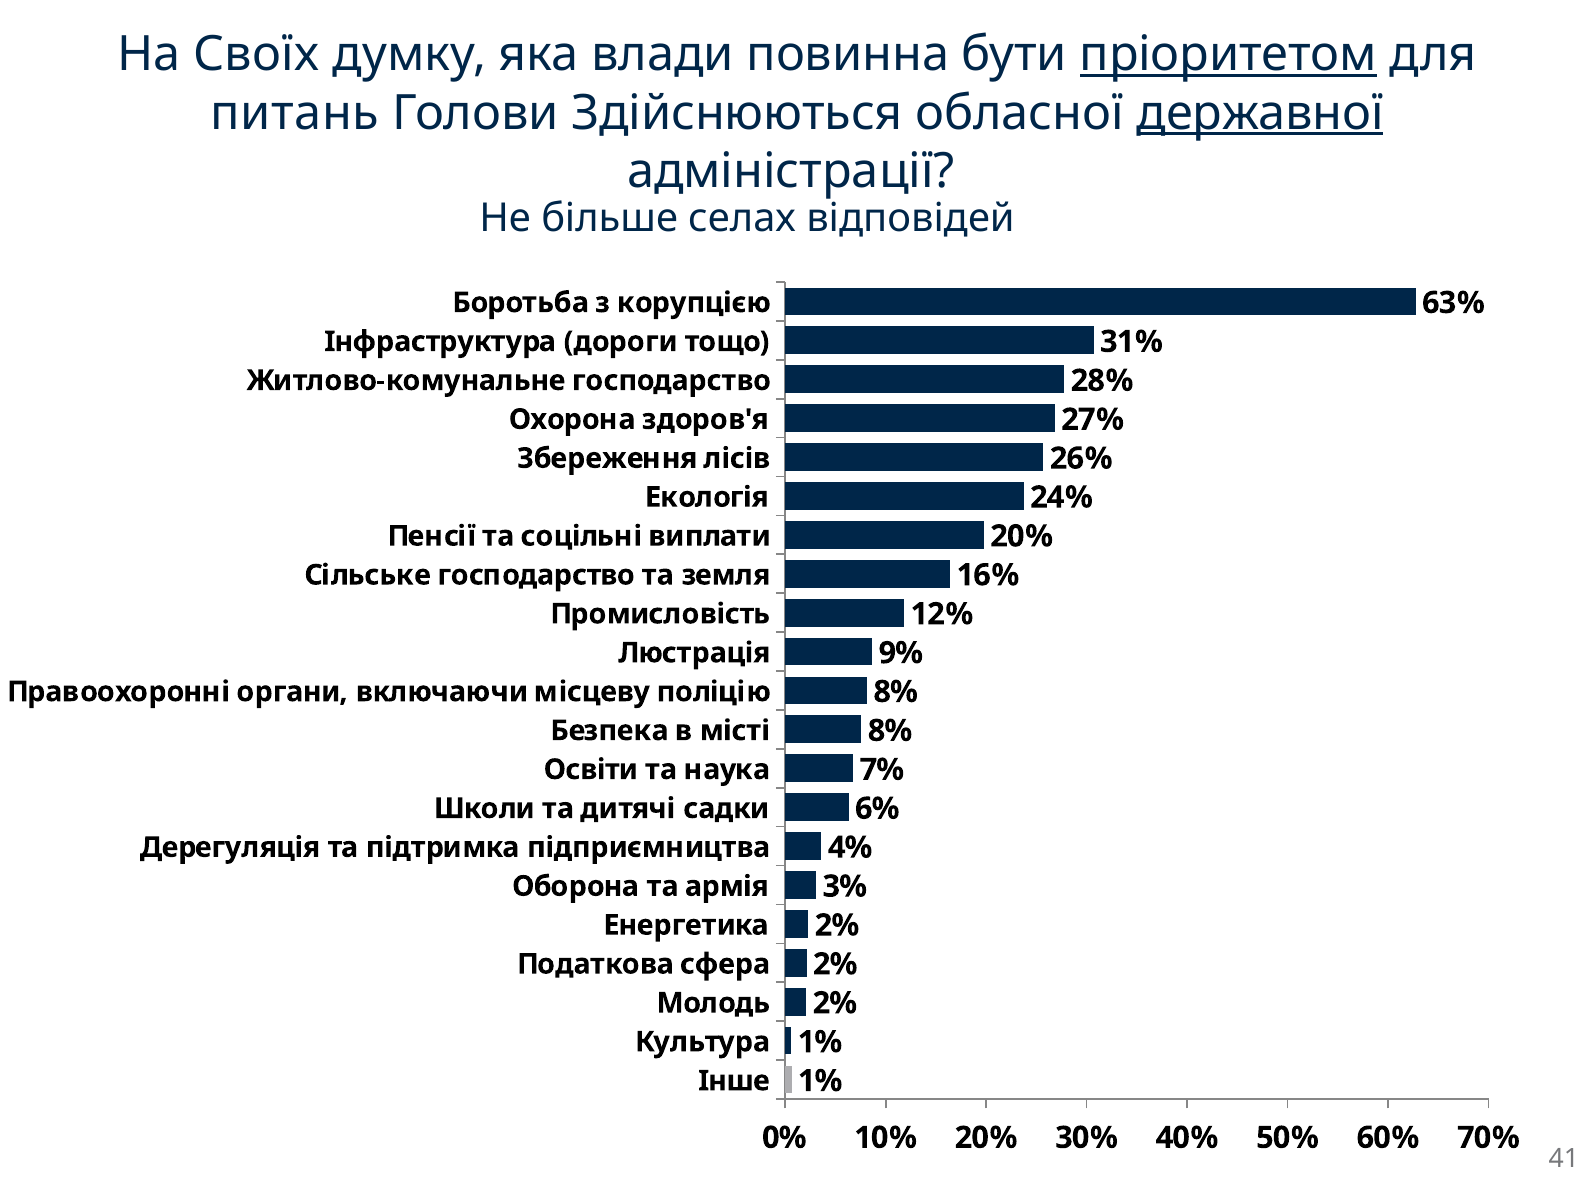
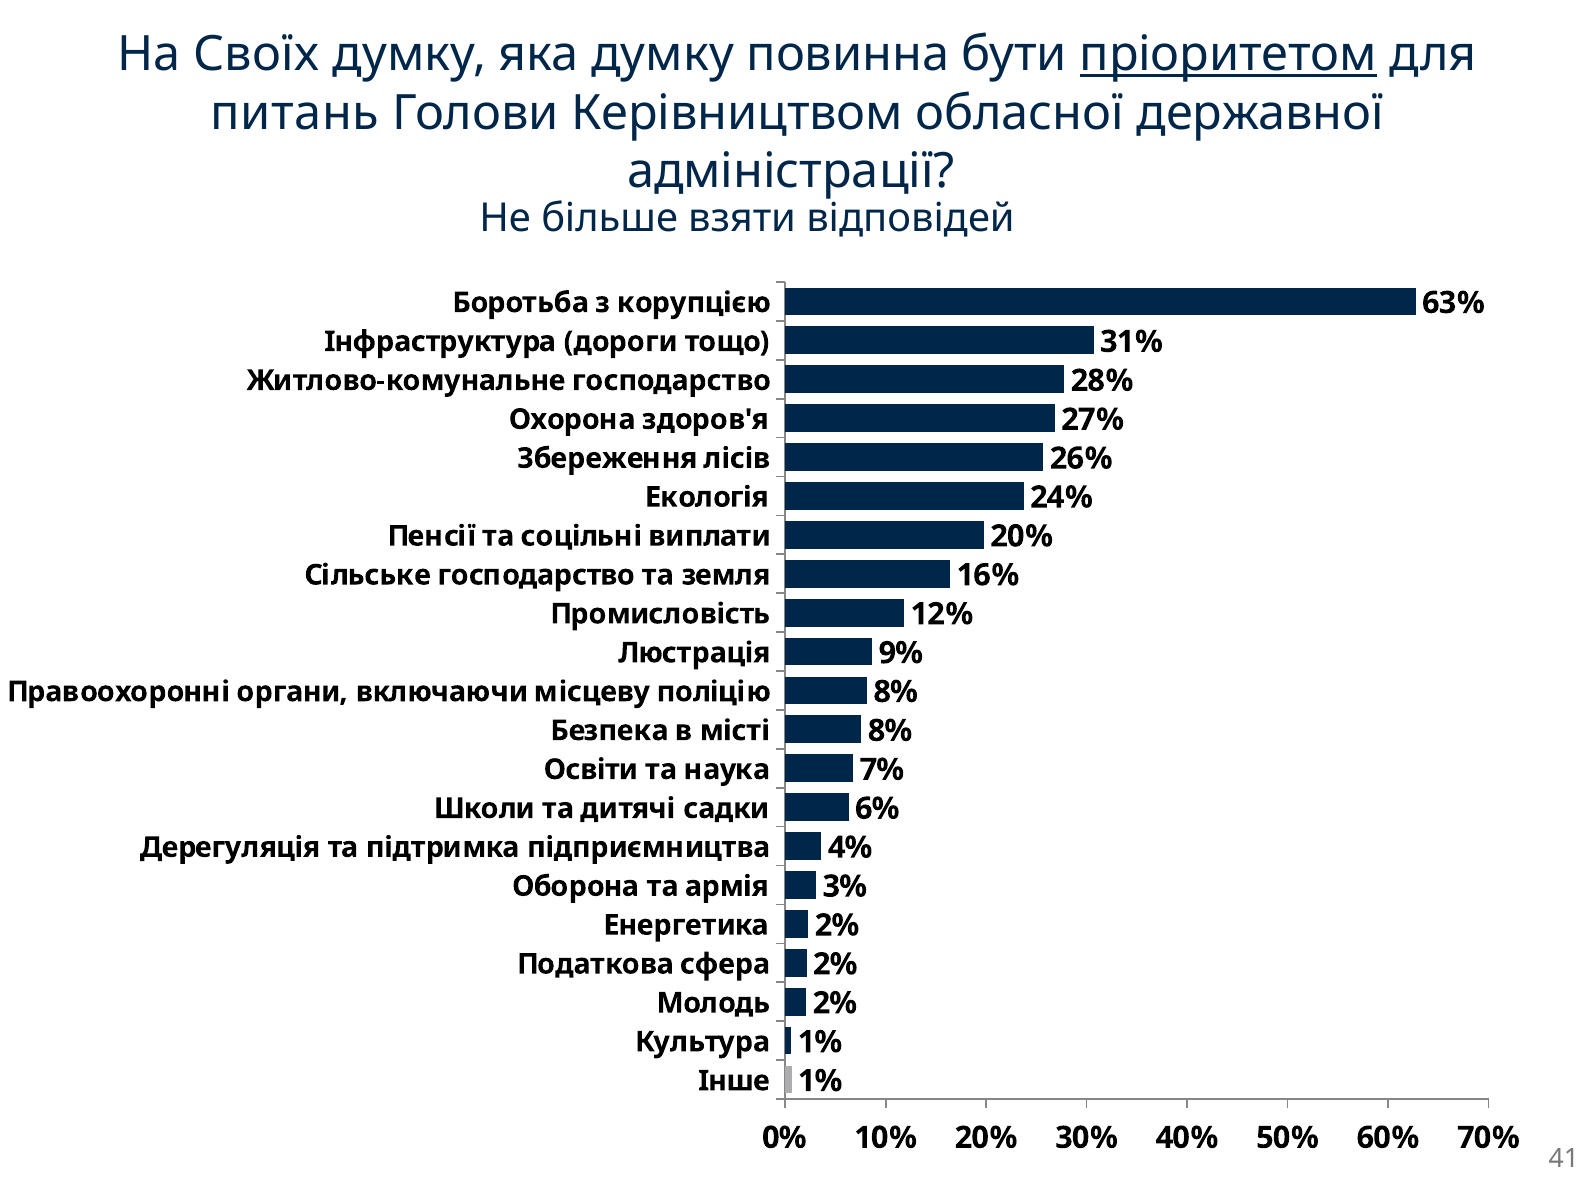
яка влади: влади -> думку (663, 55)
Здійснюються: Здійснюються -> Керiвництвом (737, 113)
державної underline: present -> none (1260, 113)
селах: селах -> взяти (742, 218)
